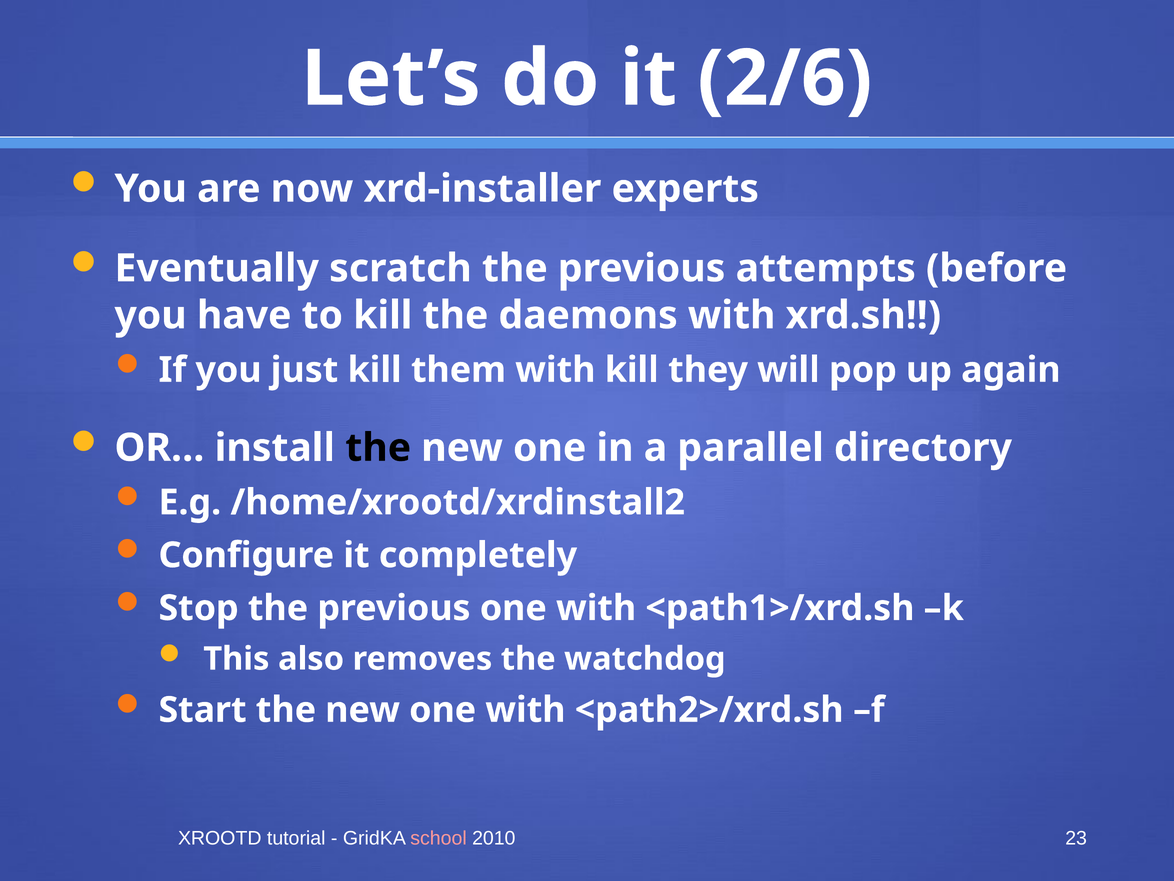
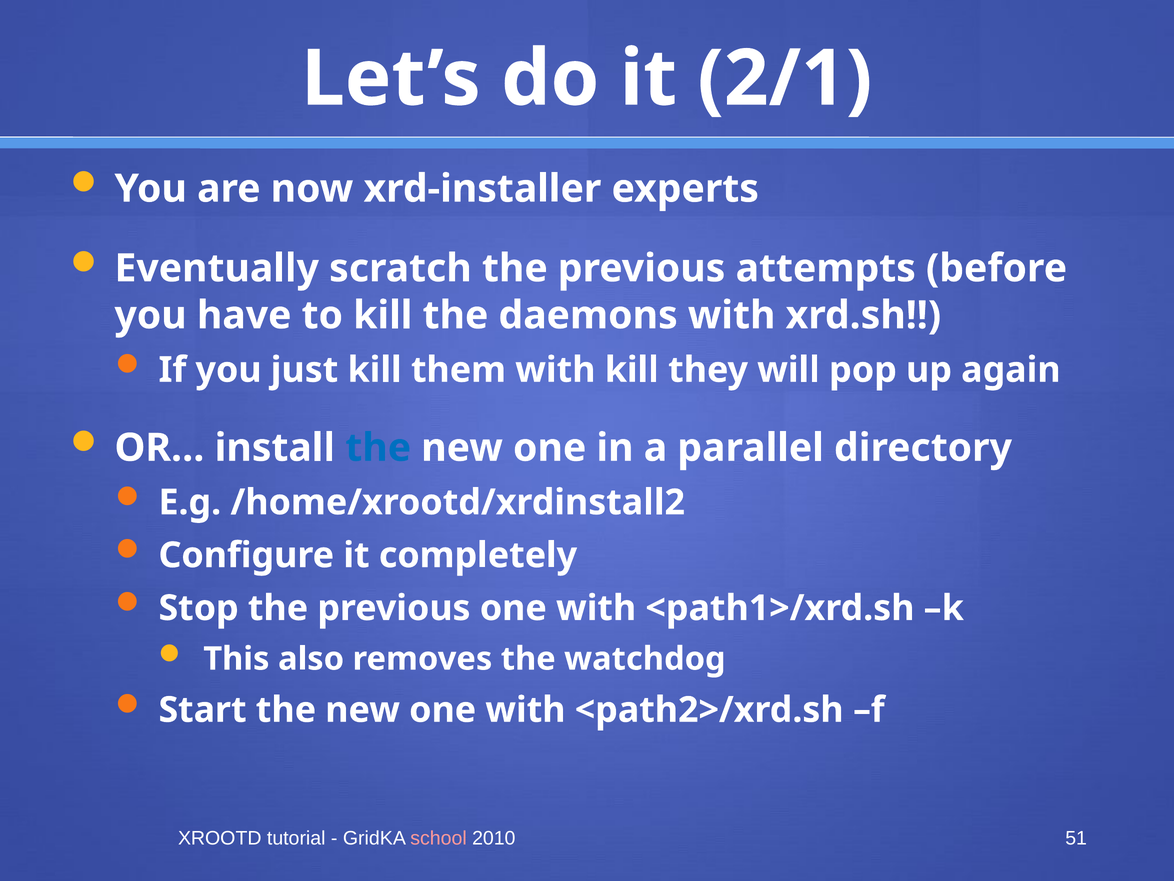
2/6: 2/6 -> 2/1 (785, 79)
the colour: black -> blue (378, 448)
23: 23 -> 51 (1076, 838)
